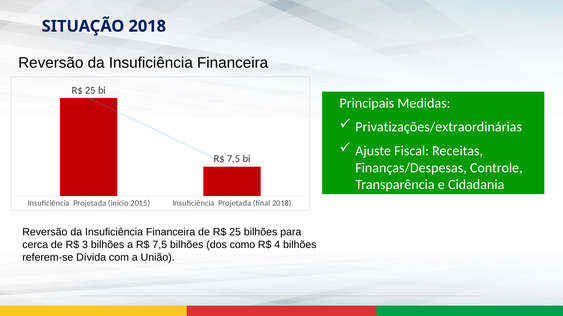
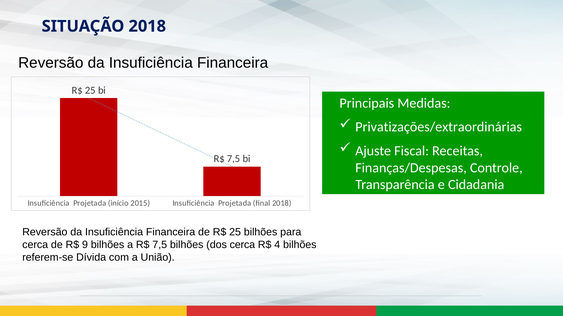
3: 3 -> 9 (85, 245)
dos como: como -> cerca (242, 245)
